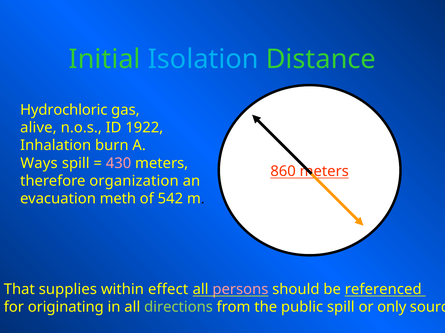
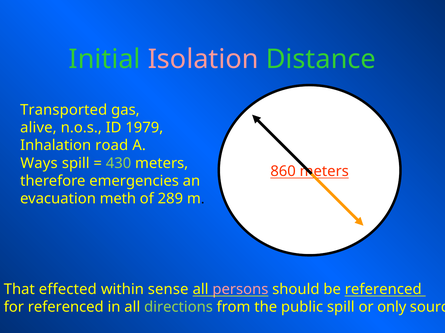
Isolation colour: light blue -> pink (203, 59)
Hydrochloric: Hydrochloric -> Transported (64, 110)
1922: 1922 -> 1979 (144, 128)
burn: burn -> road (112, 146)
430 colour: pink -> light green (119, 164)
organization: organization -> emergencies (134, 181)
542: 542 -> 289 (170, 199)
supplies: supplies -> effected (68, 290)
effect: effect -> sense (168, 290)
for originating: originating -> referenced (66, 308)
